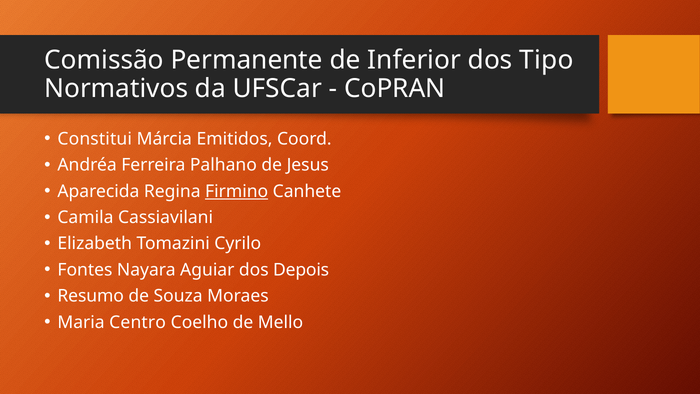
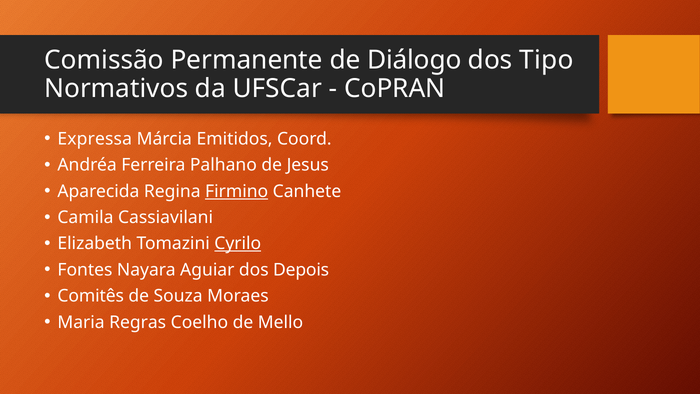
Inferior: Inferior -> Diálogo (414, 60)
Constitui: Constitui -> Expressa (95, 139)
Cyrilo underline: none -> present (238, 244)
Resumo: Resumo -> Comitês (91, 296)
Centro: Centro -> Regras (138, 322)
